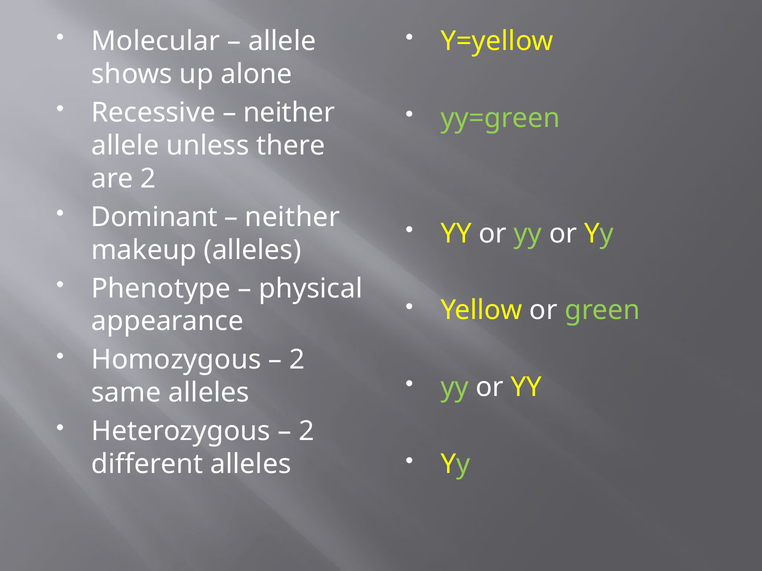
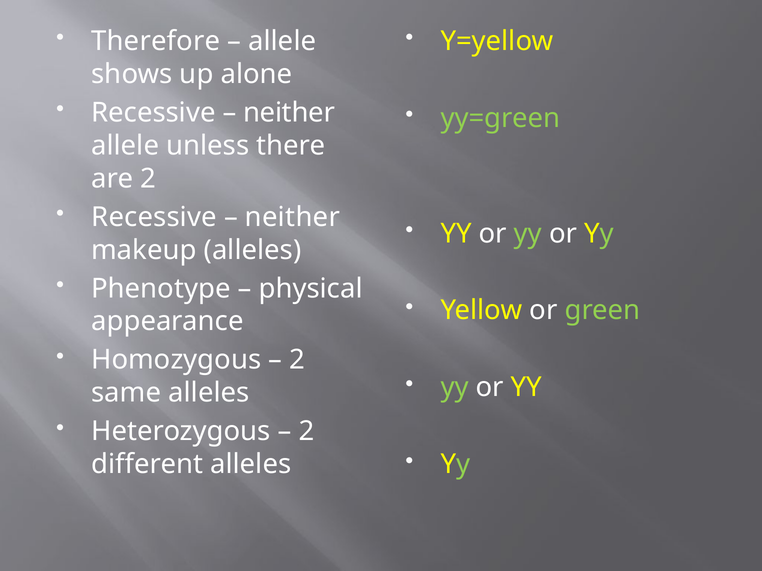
Molecular: Molecular -> Therefore (156, 41)
Dominant: Dominant -> Recessive (154, 217)
